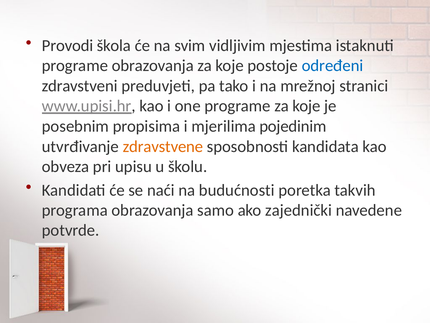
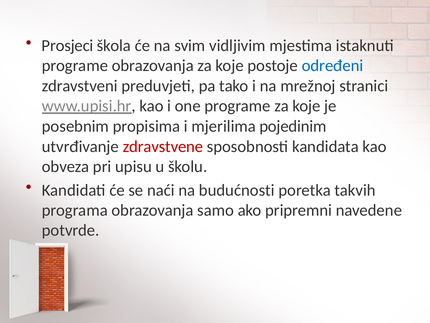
Provodi: Provodi -> Prosjeci (68, 46)
zdravstvene colour: orange -> red (163, 146)
zajednički: zajednički -> pripremni (299, 210)
